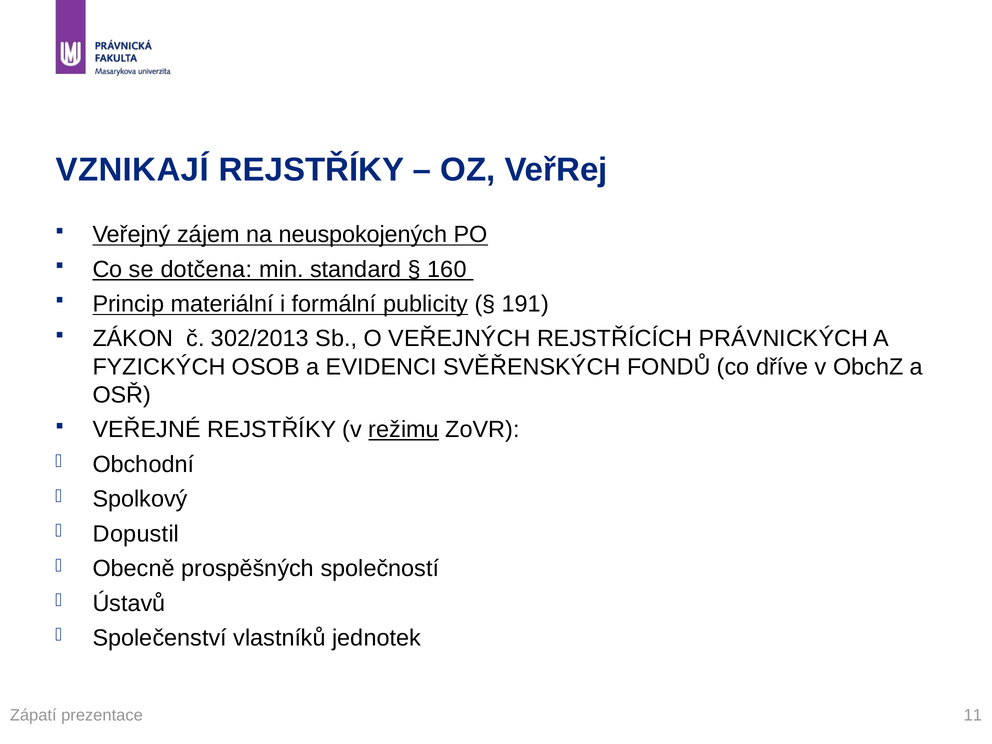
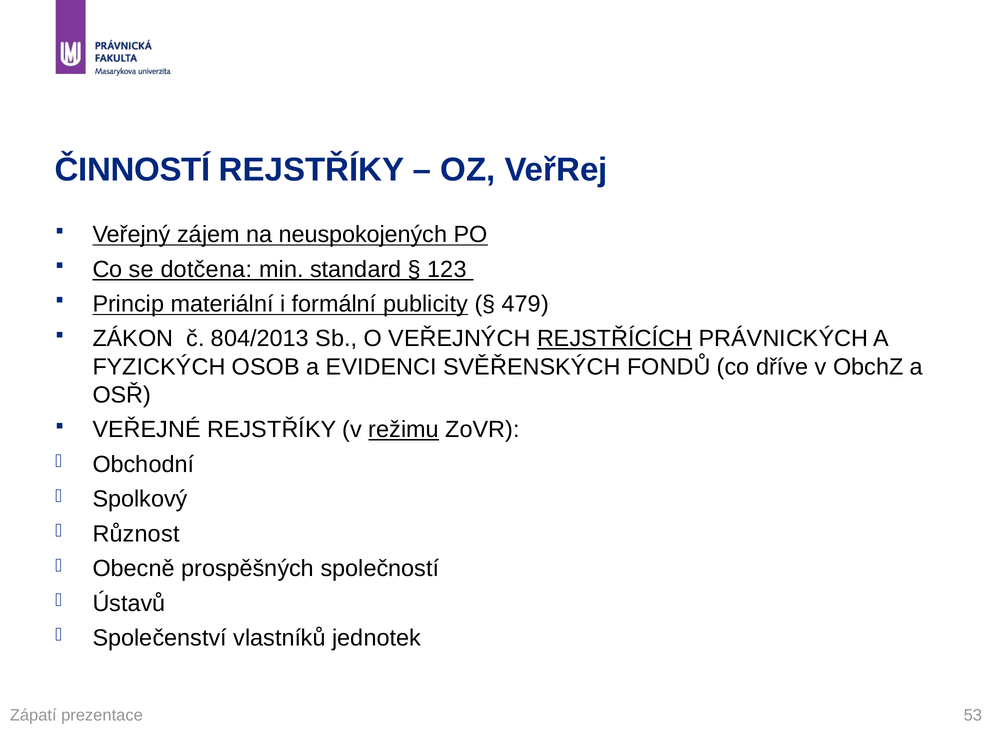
VZNIKAJÍ: VZNIKAJÍ -> ČINNOSTÍ (133, 170)
160: 160 -> 123 (447, 269)
191: 191 -> 479 (525, 304)
302/2013: 302/2013 -> 804/2013 (260, 339)
REJSTŘÍCÍCH underline: none -> present (615, 339)
Dopustil: Dopustil -> Různost (136, 534)
11: 11 -> 53 (973, 715)
